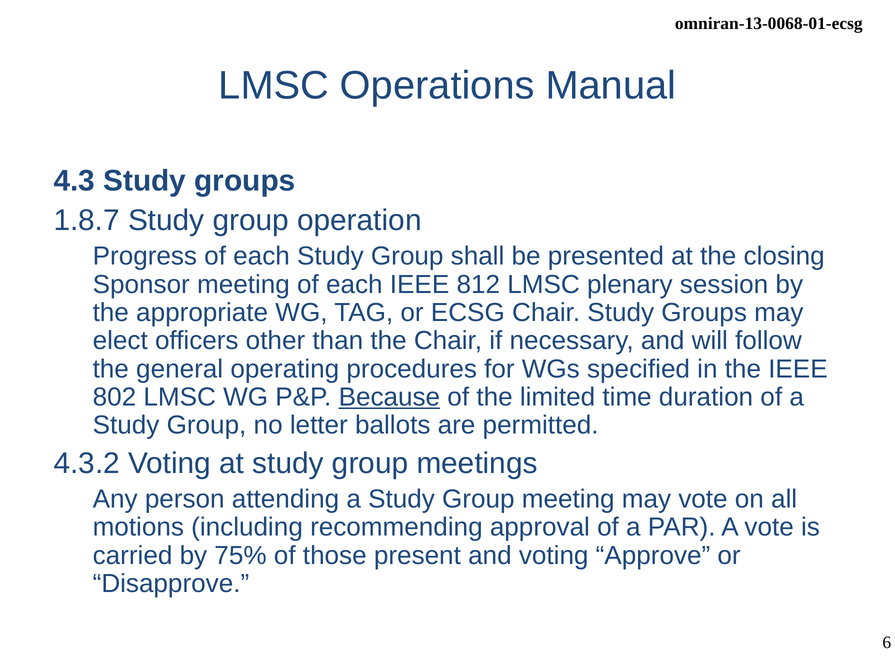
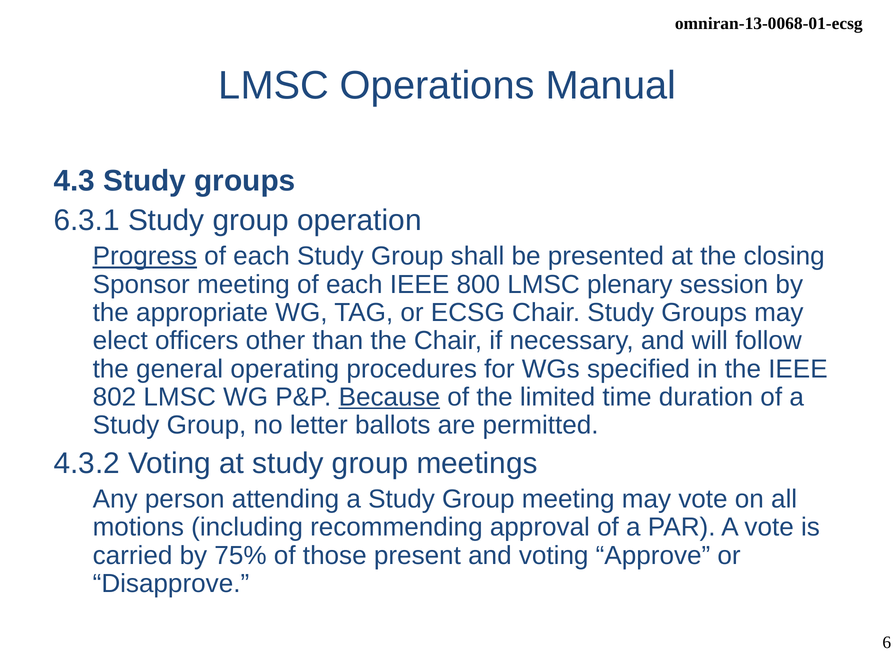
1.8.7: 1.8.7 -> 6.3.1 (87, 220)
Progress underline: none -> present (145, 256)
812: 812 -> 800 (478, 285)
